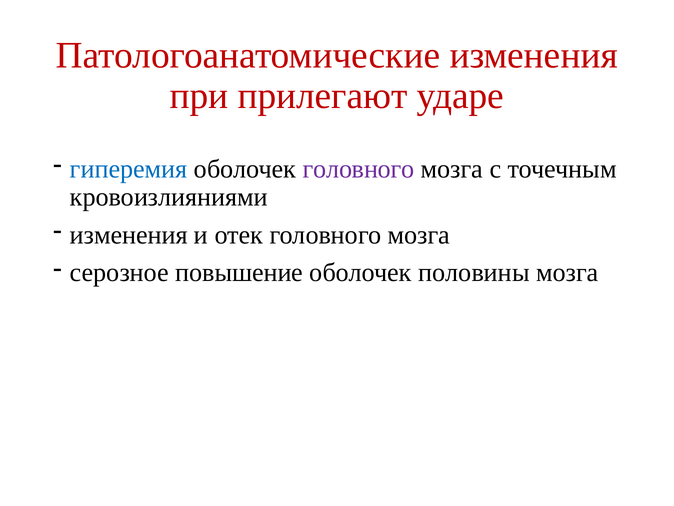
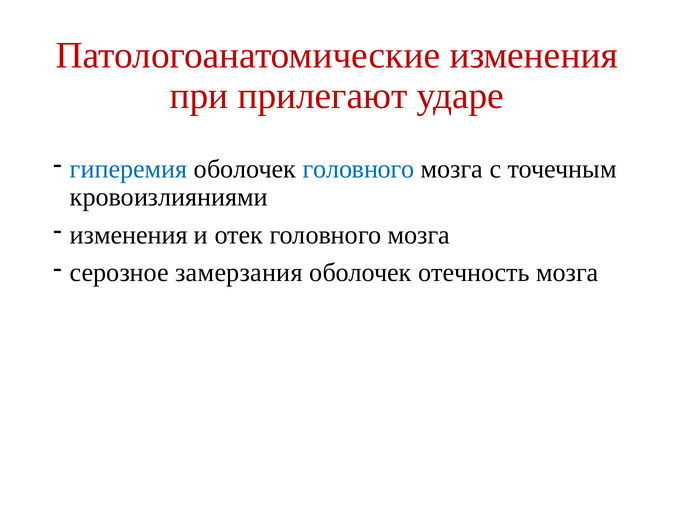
головного colour: purple -> blue (359, 169)
повышение: повышение -> замерзания (239, 272)
половины: половины -> отечность (474, 272)
